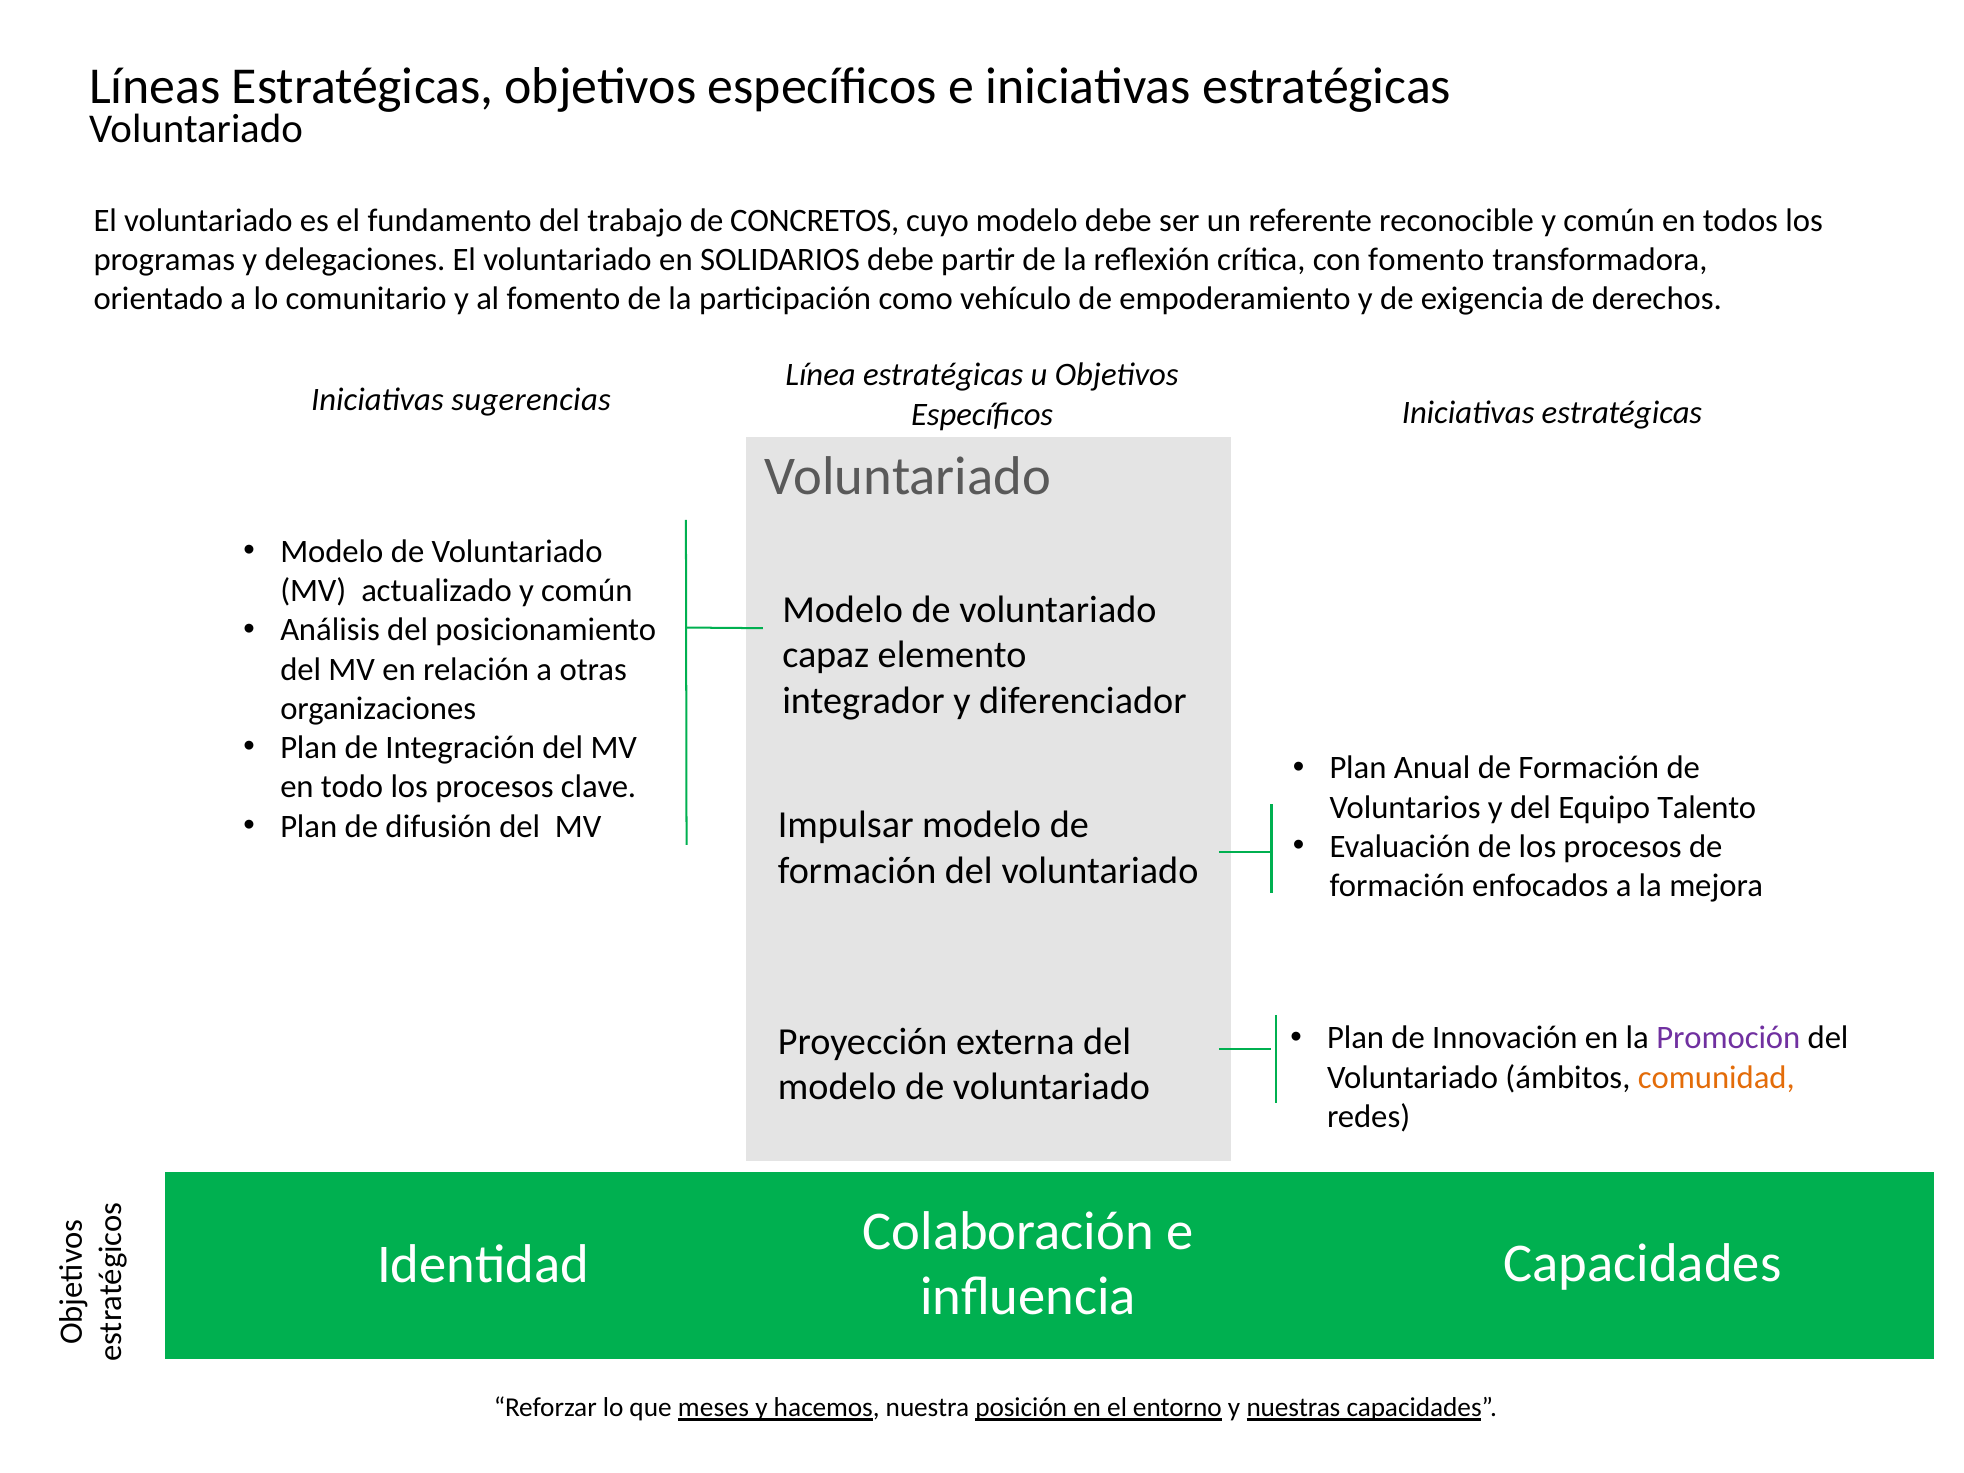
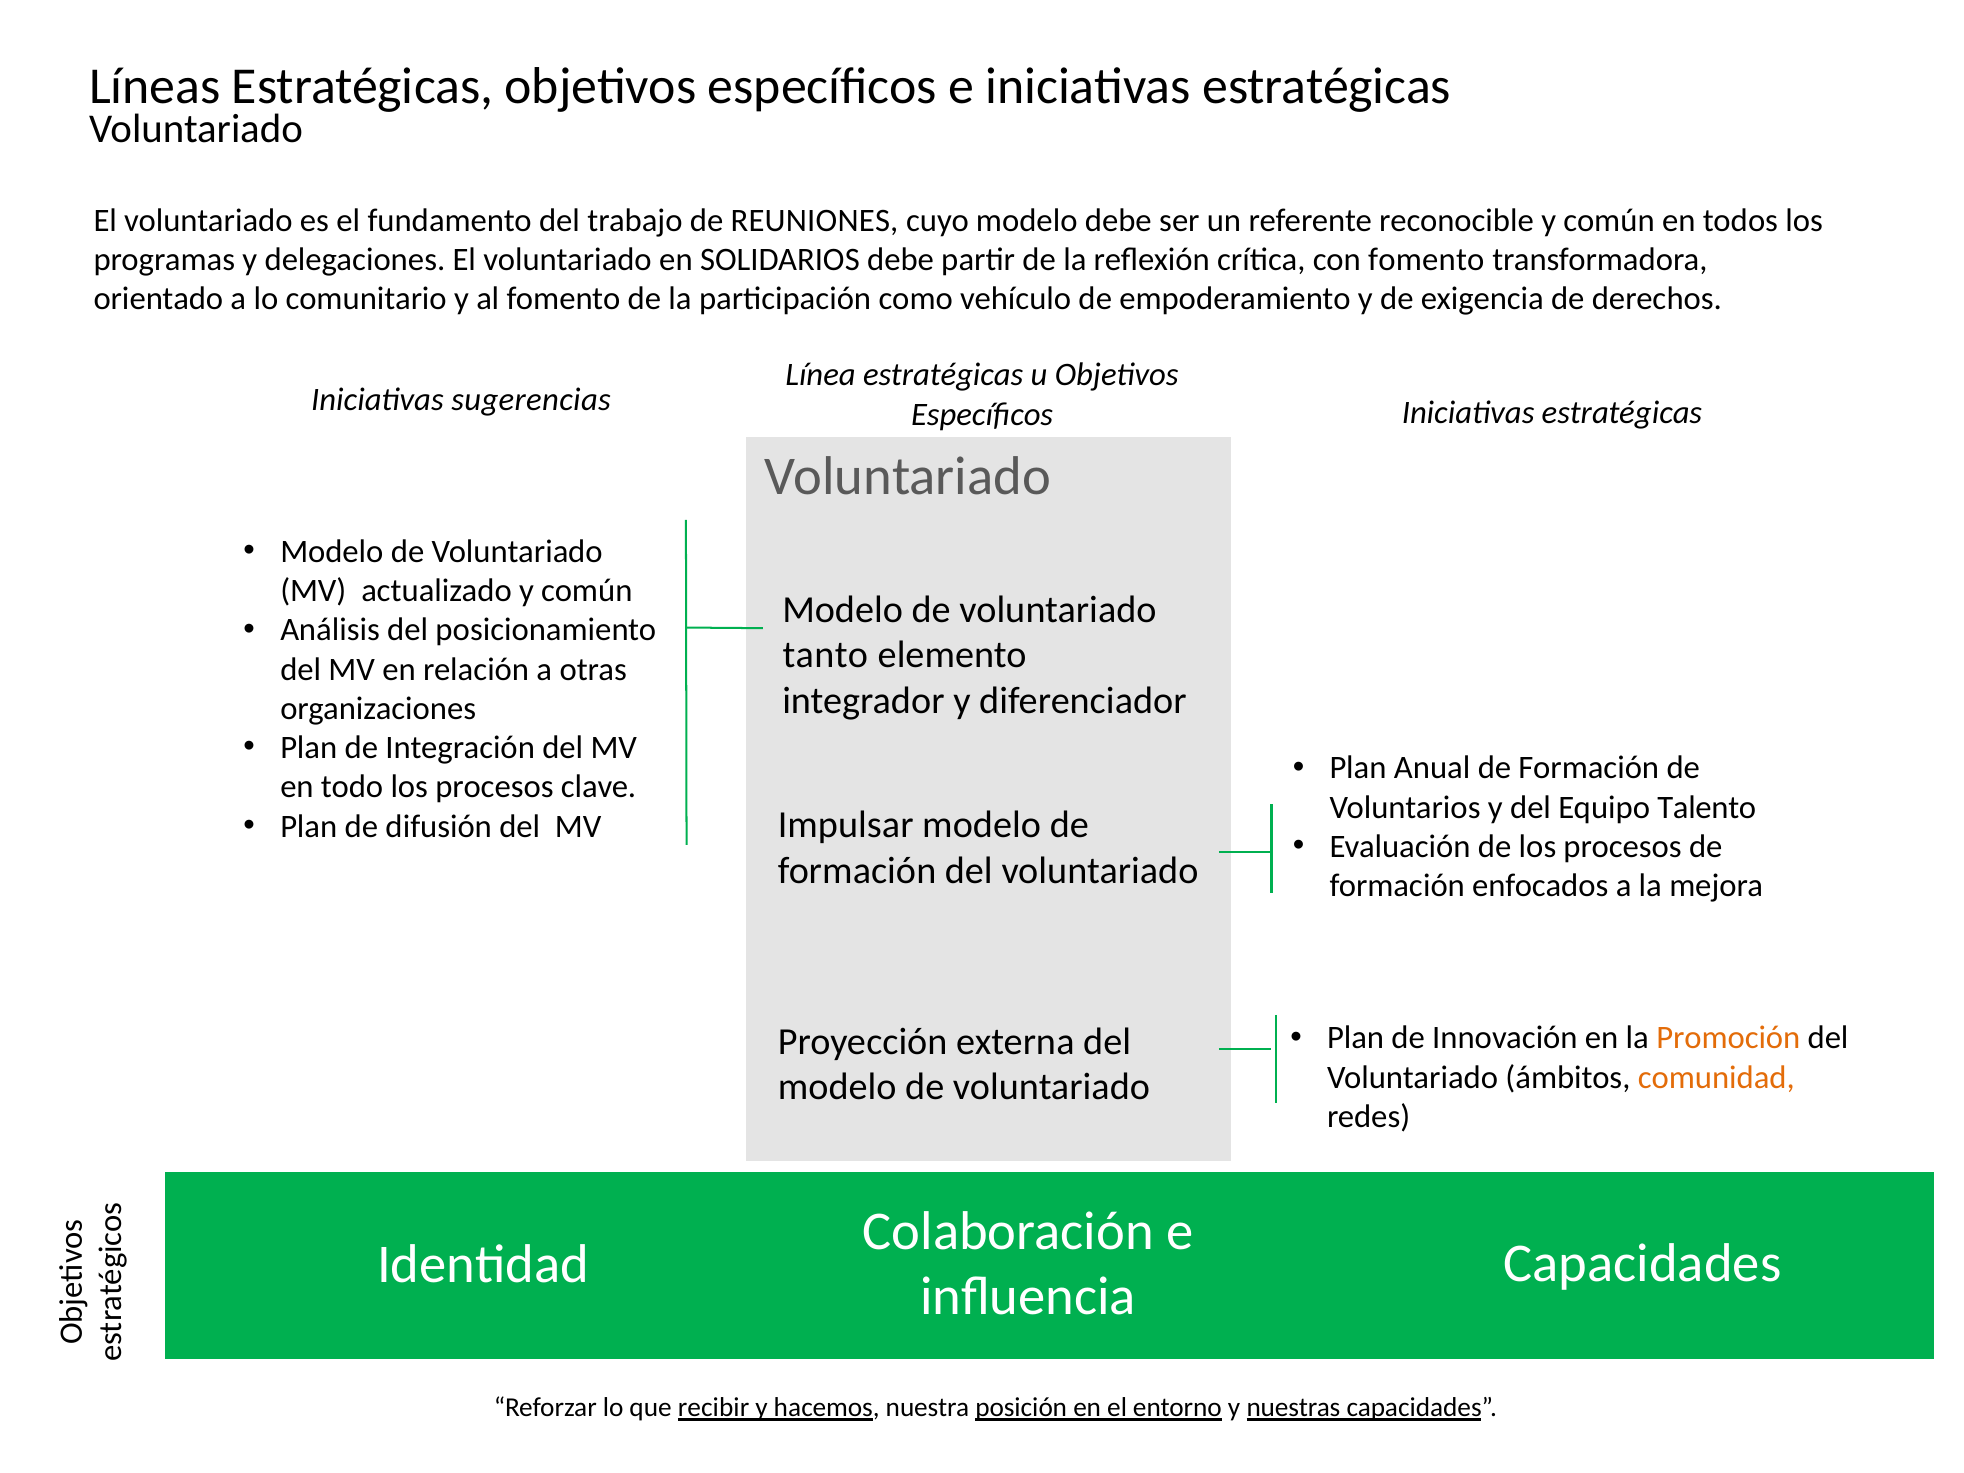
CONCRETOS: CONCRETOS -> REUNIONES (815, 221)
capaz: capaz -> tanto (825, 655)
Promoción colour: purple -> orange (1728, 1038)
meses: meses -> recibir (714, 1407)
